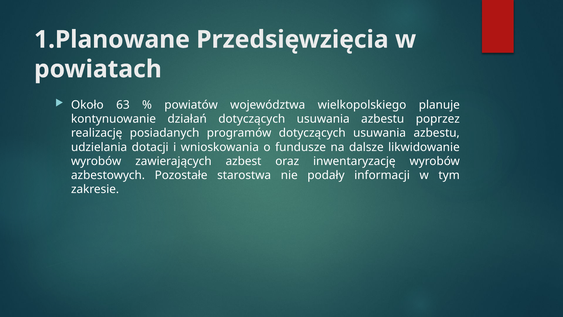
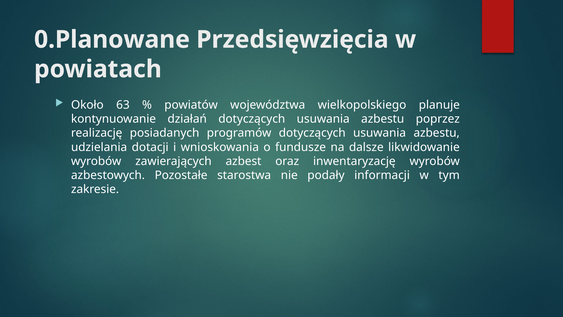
1.Planowane: 1.Planowane -> 0.Planowane (112, 40)
